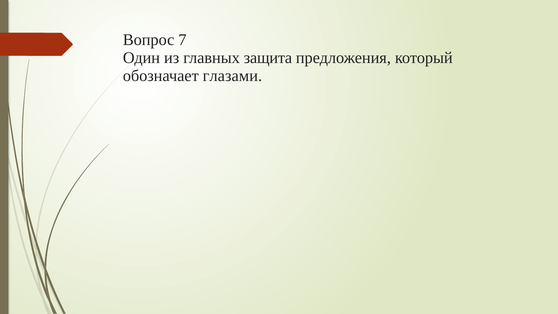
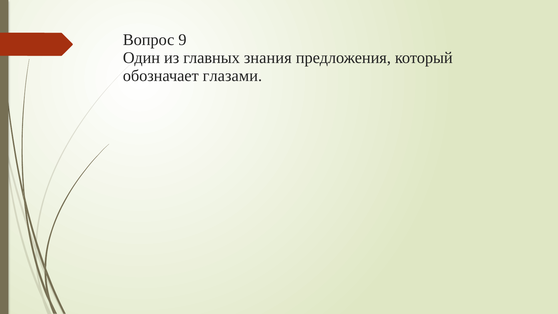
7: 7 -> 9 (182, 40)
защита: защита -> знания (268, 58)
